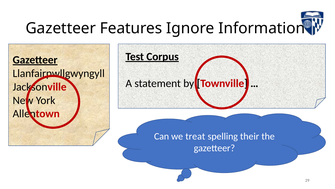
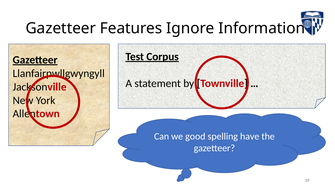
treat: treat -> good (195, 136)
their: their -> have (250, 136)
